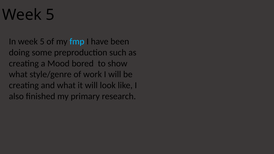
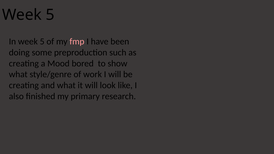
fmp colour: light blue -> pink (77, 42)
